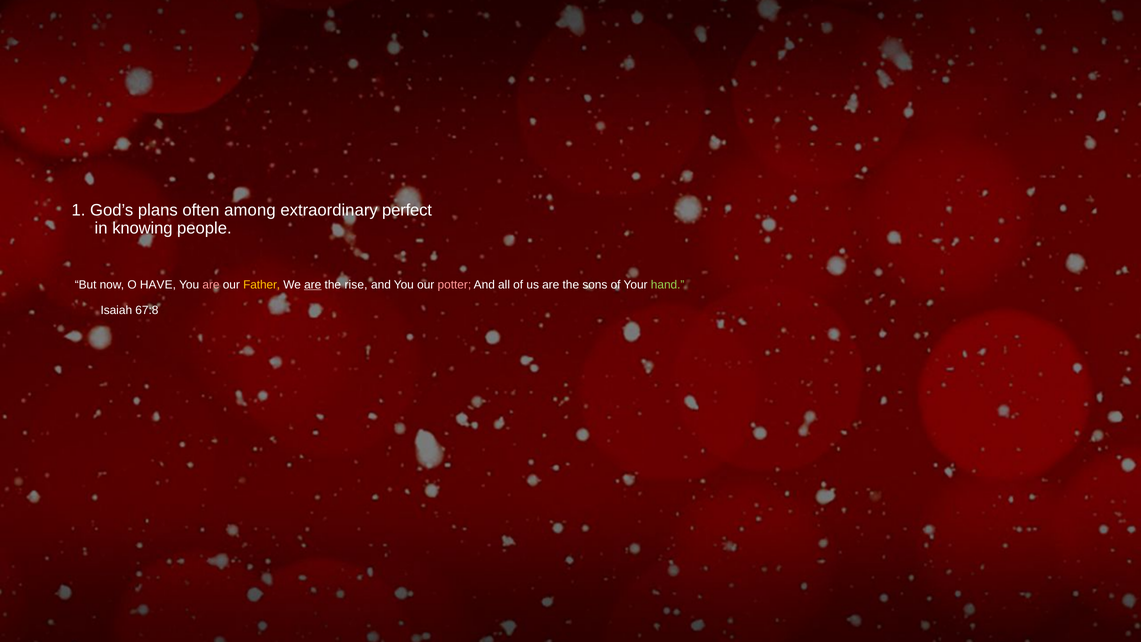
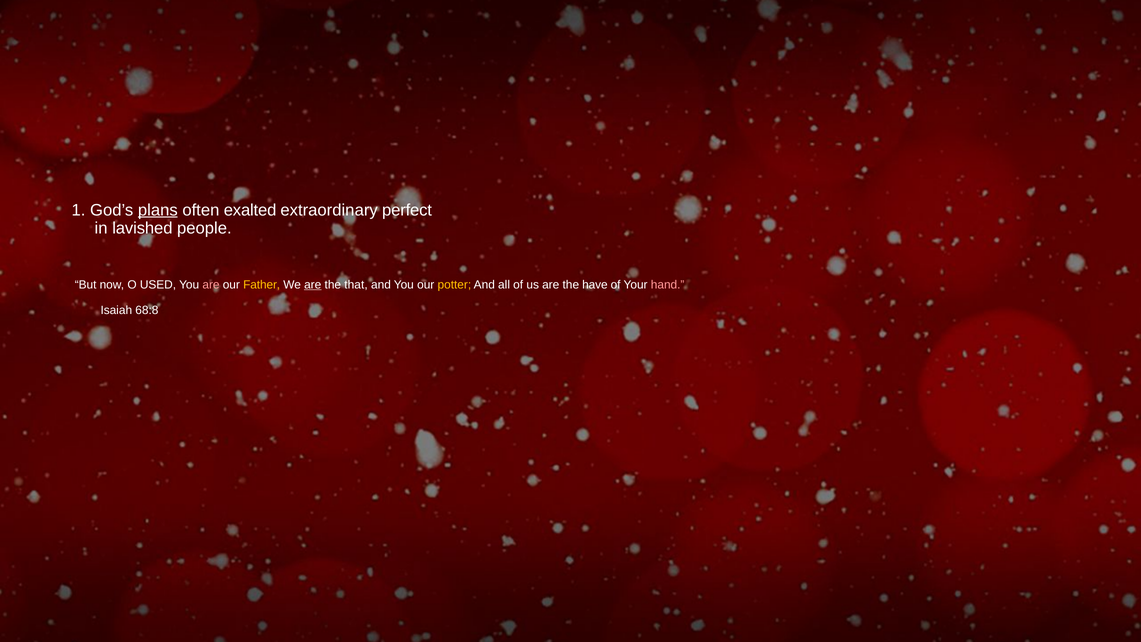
plans underline: none -> present (158, 210)
among: among -> exalted (250, 210)
knowing: knowing -> lavished (142, 228)
HAVE: HAVE -> USED (158, 285)
rise: rise -> that (356, 285)
potter colour: pink -> yellow (454, 285)
sons: sons -> have (595, 285)
hand colour: light green -> pink (668, 285)
67:8: 67:8 -> 68:8 (147, 310)
